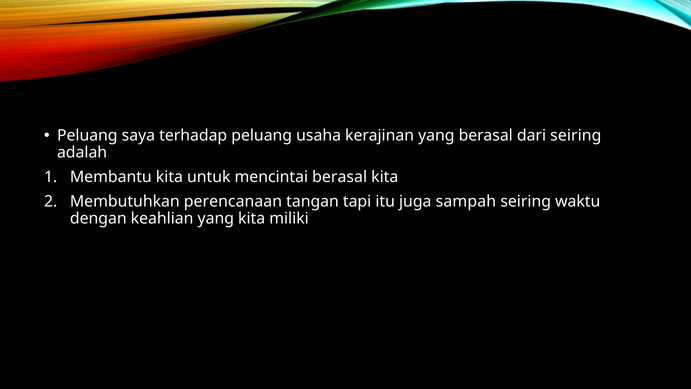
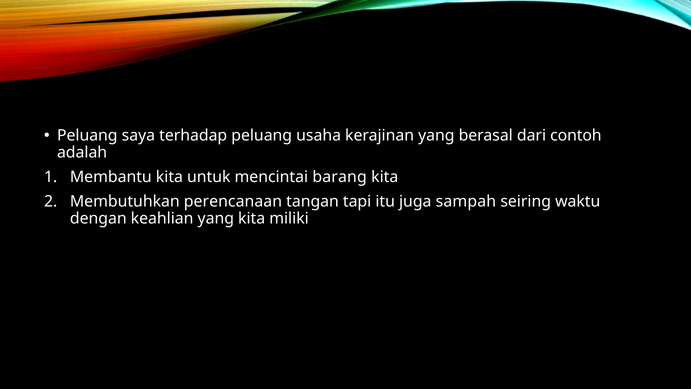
dari seiring: seiring -> contoh (576, 135)
mencintai berasal: berasal -> barang (340, 177)
